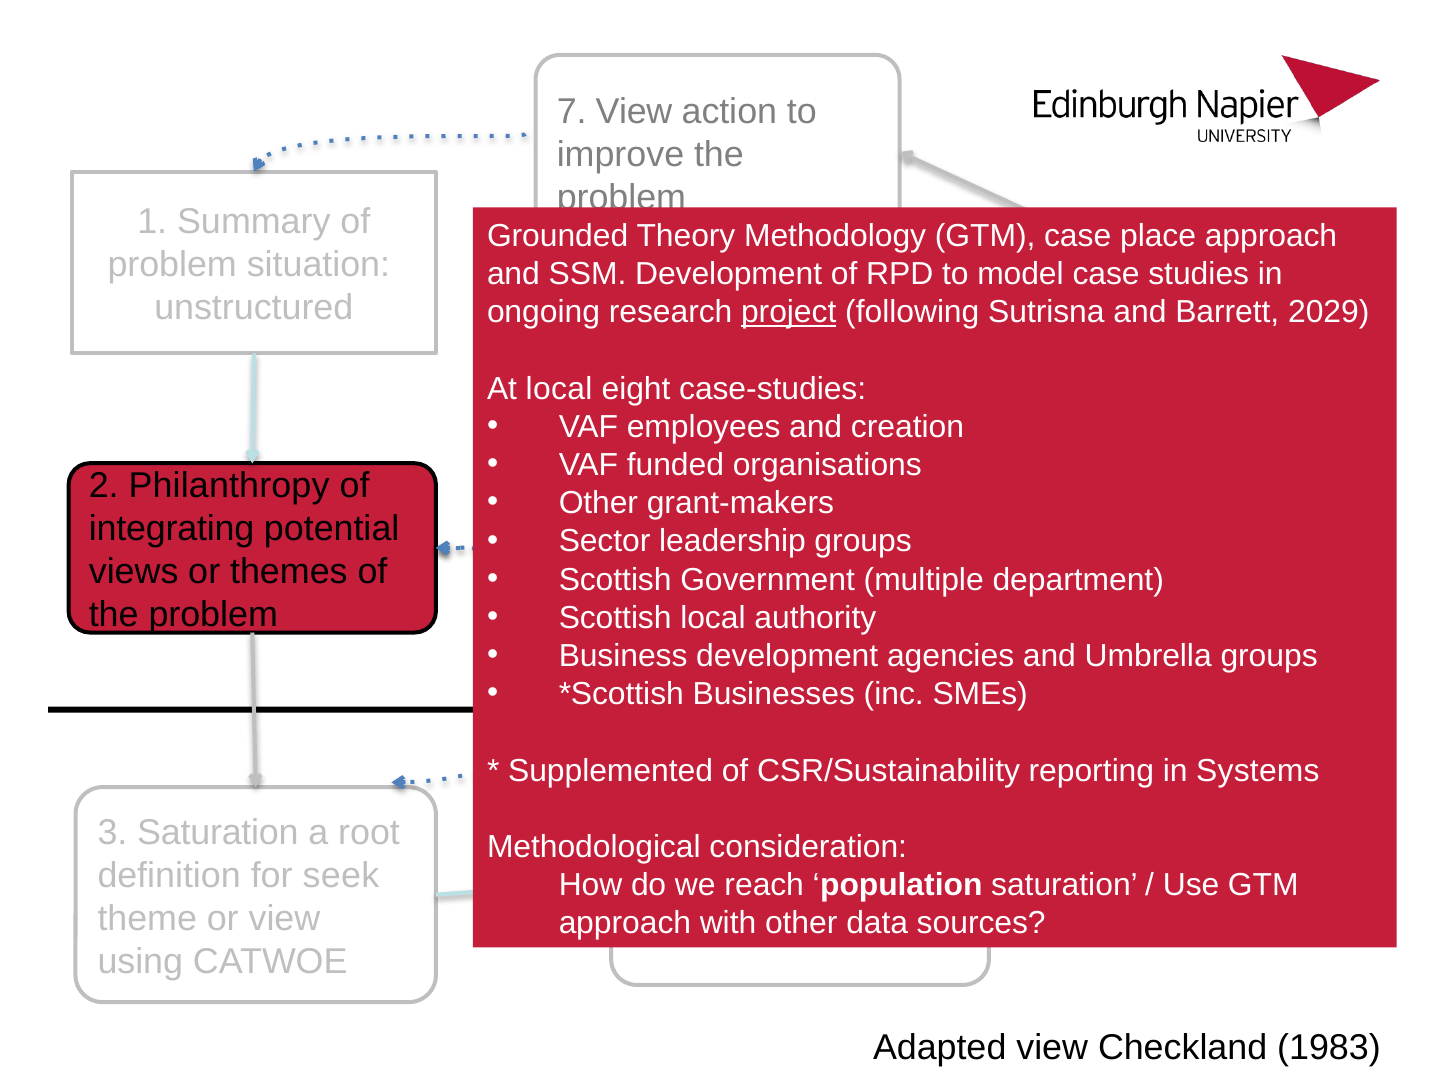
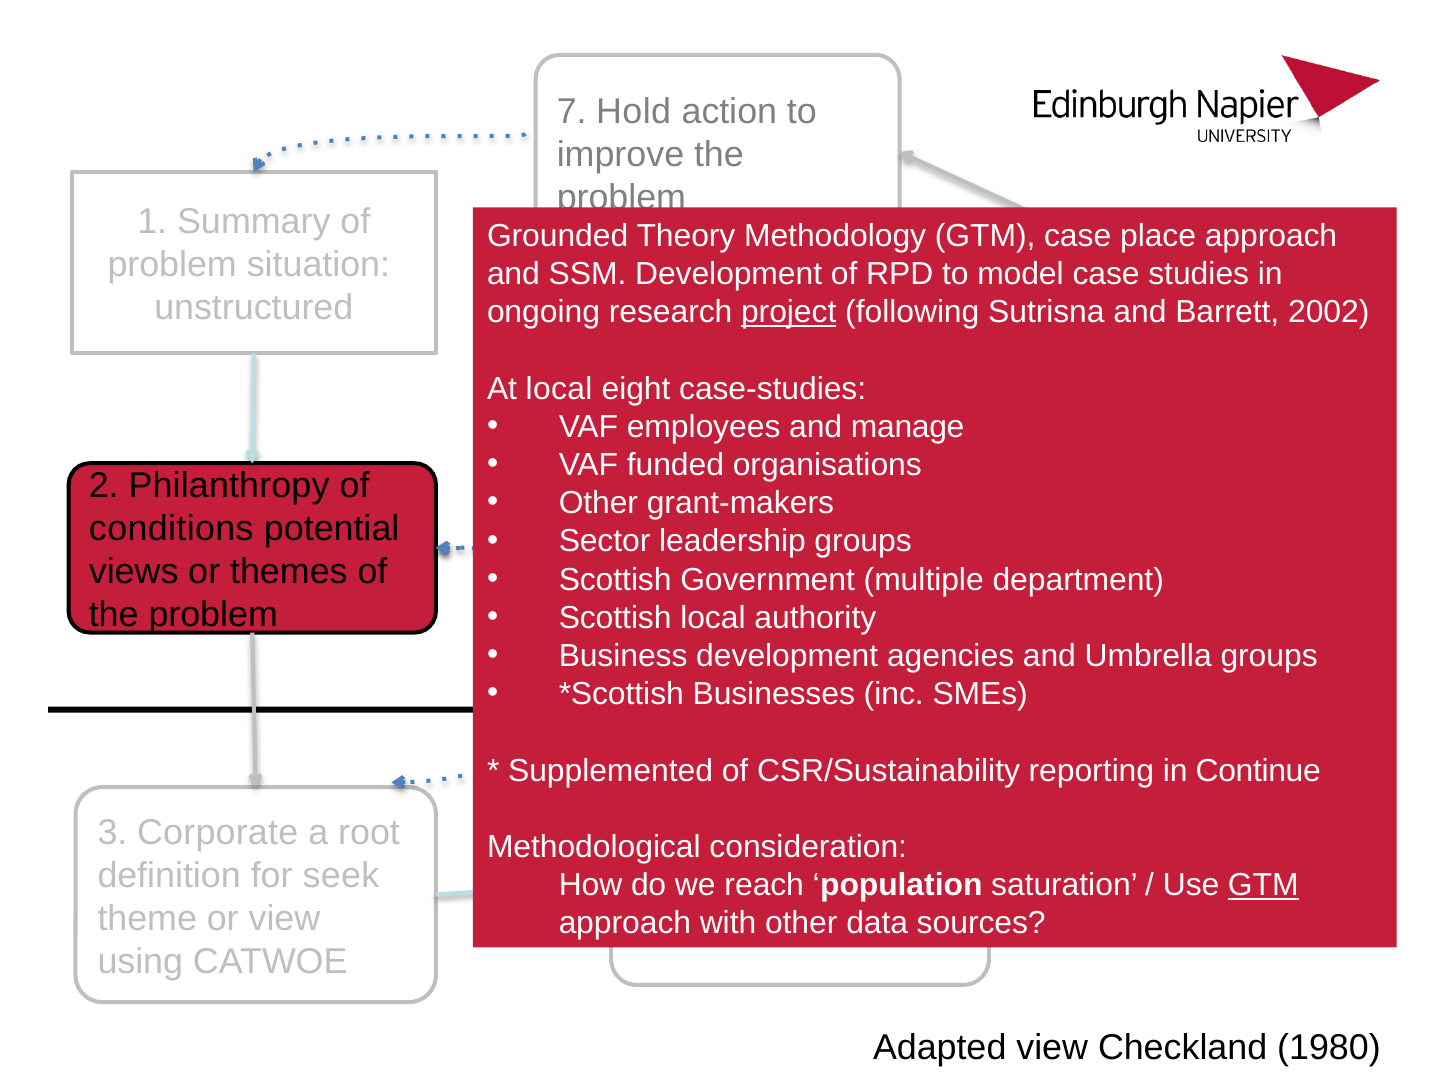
7 View: View -> Hold (634, 112)
2029: 2029 -> 2002 (1329, 312)
creation: creation -> manage (908, 427)
integrating: integrating -> conditions (171, 529)
Systems: Systems -> Continue (1258, 771)
3 Saturation: Saturation -> Corporate (218, 833)
GTM underline: none -> present (1263, 886)
1983: 1983 -> 1980 (1329, 1049)
